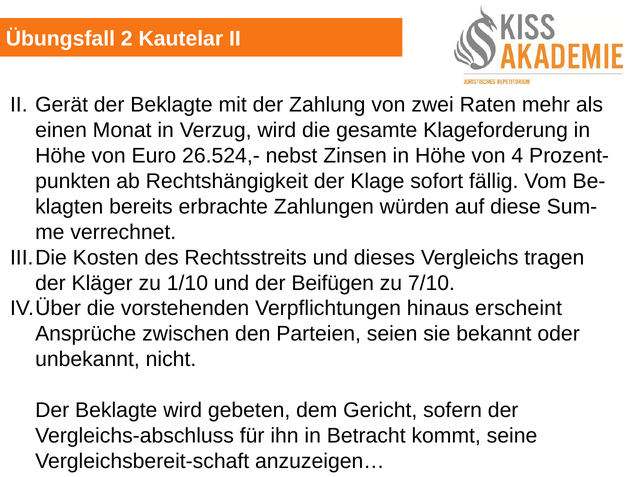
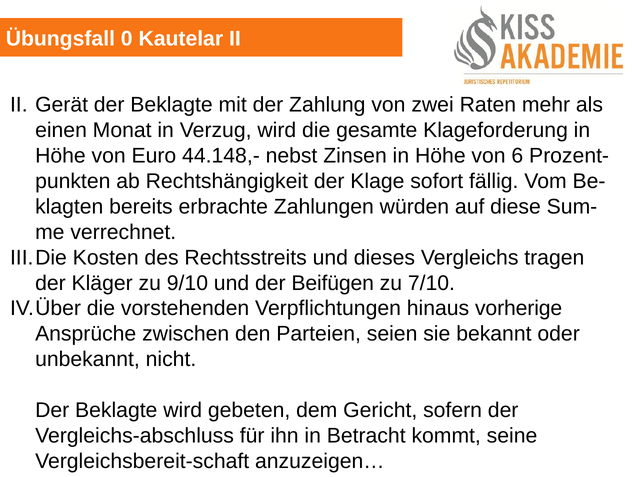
2: 2 -> 0 (127, 39)
26.524,-: 26.524,- -> 44.148,- (221, 156)
4: 4 -> 6 (517, 156)
1/10: 1/10 -> 9/10 (187, 283)
erscheint: erscheint -> vorherige (519, 308)
